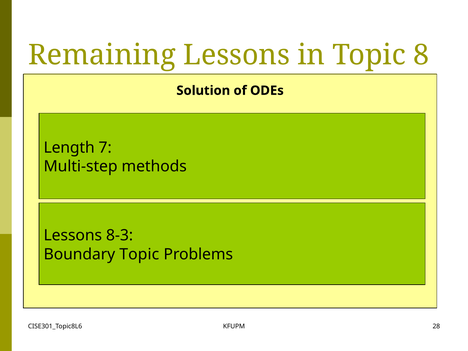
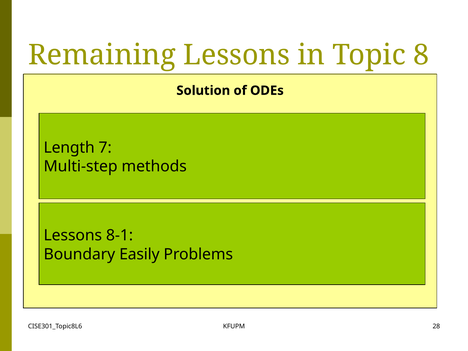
8-3: 8-3 -> 8-1 (120, 235)
Boundary Topic: Topic -> Easily (139, 254)
